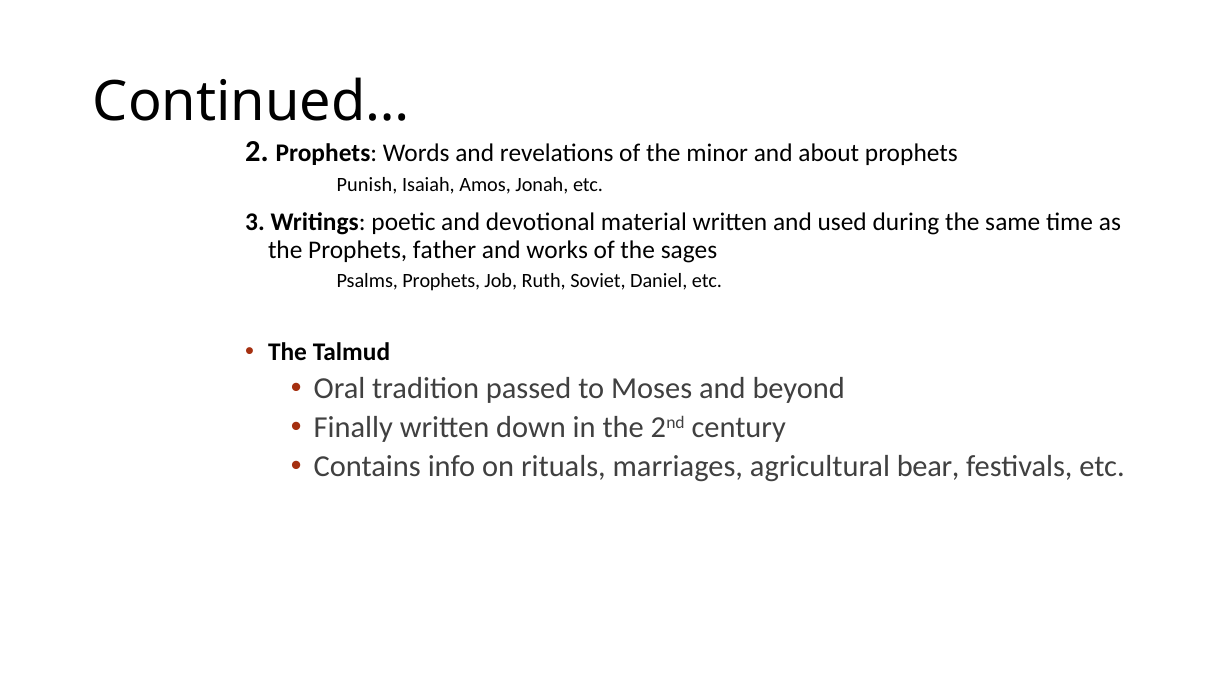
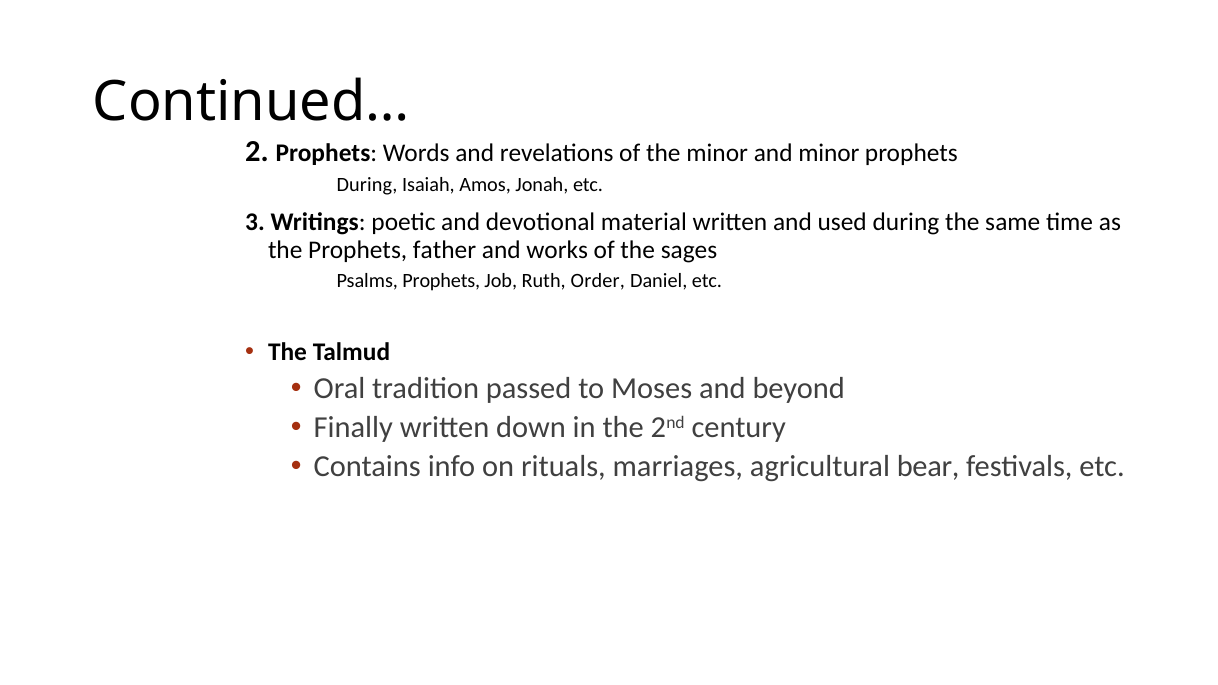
and about: about -> minor (829, 153)
Punish: Punish -> During (367, 185)
Soviet: Soviet -> Order (598, 281)
